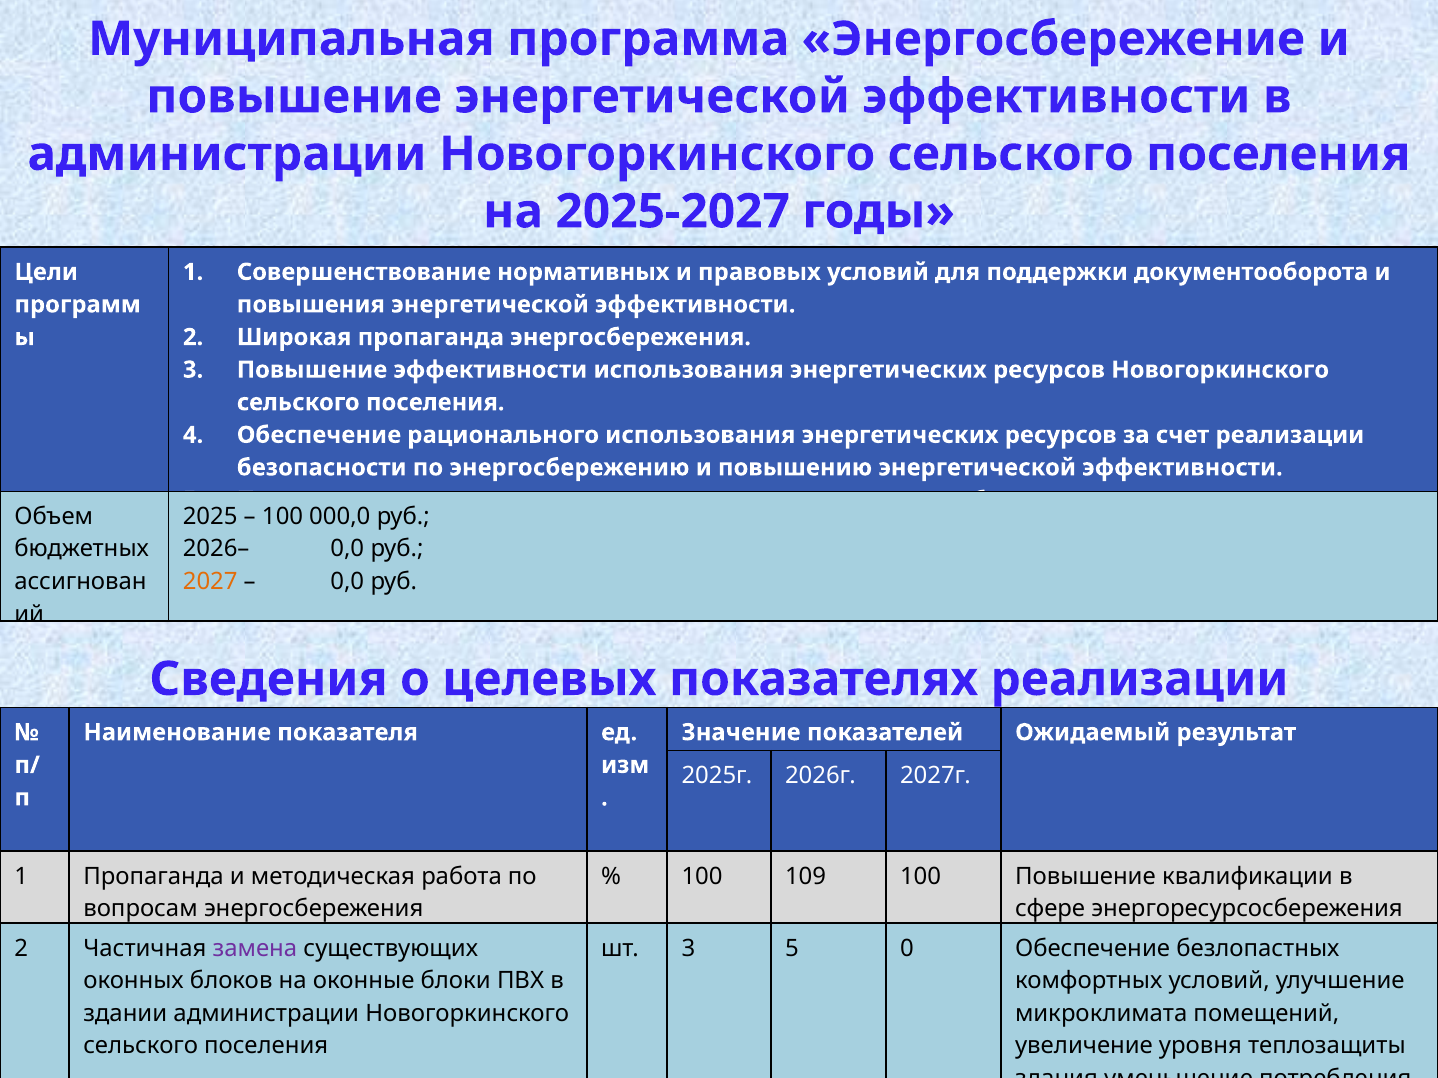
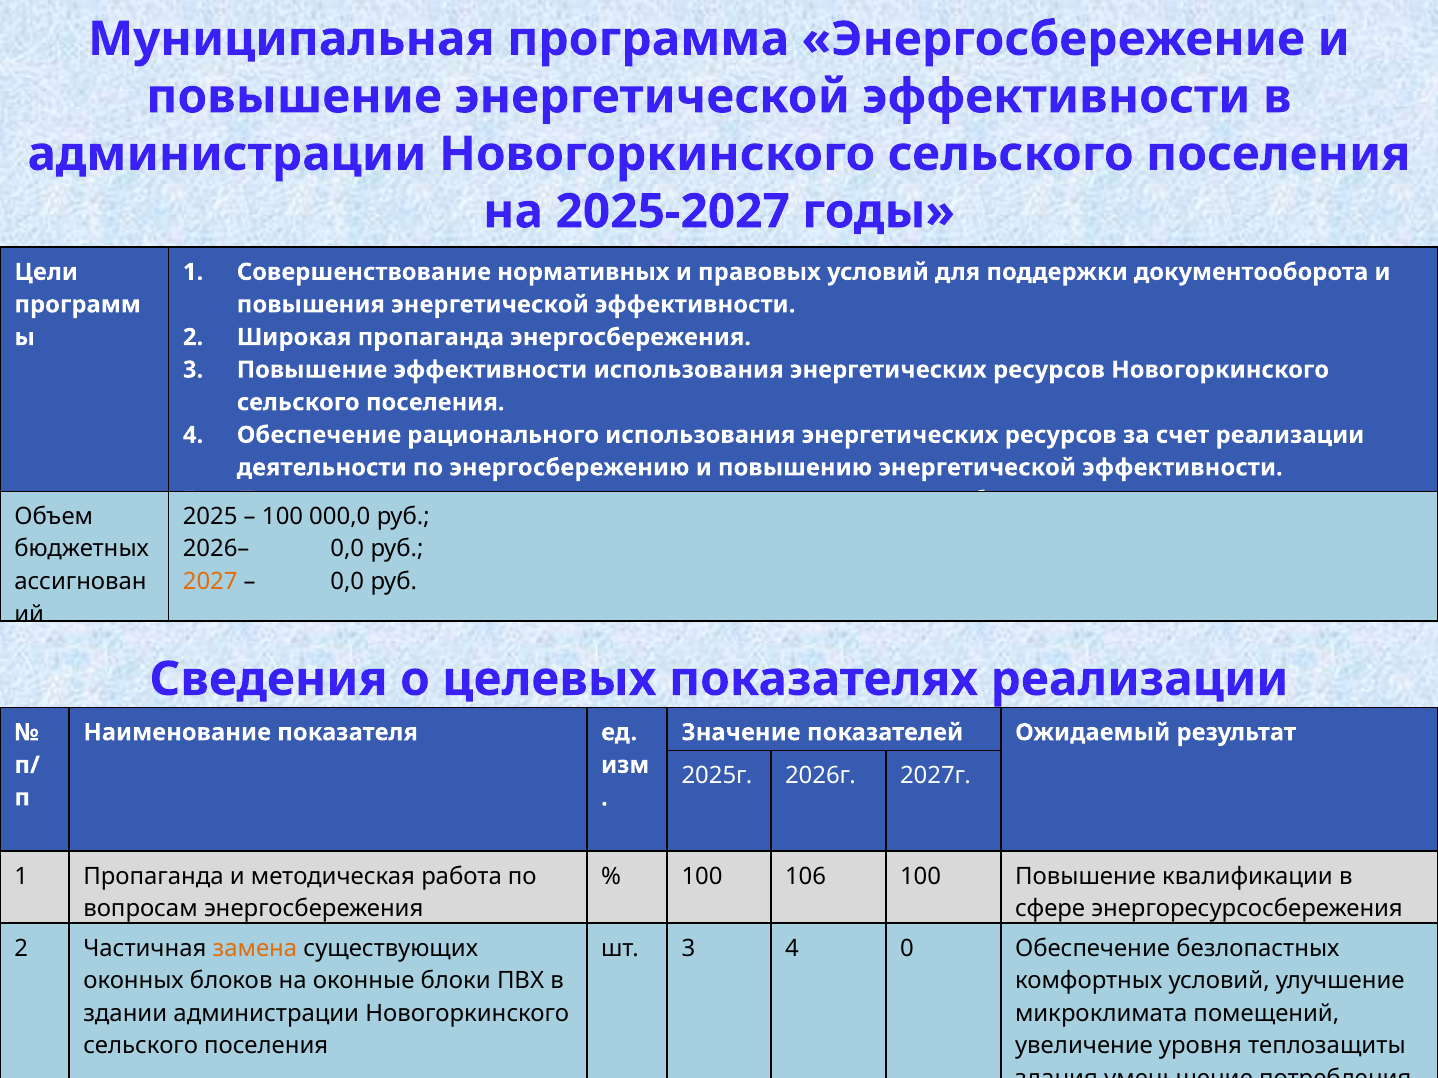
безопасности: безопасности -> деятельности (322, 468)
109: 109 -> 106 (806, 877)
замена colour: purple -> orange (255, 949)
3 5: 5 -> 4 (792, 949)
